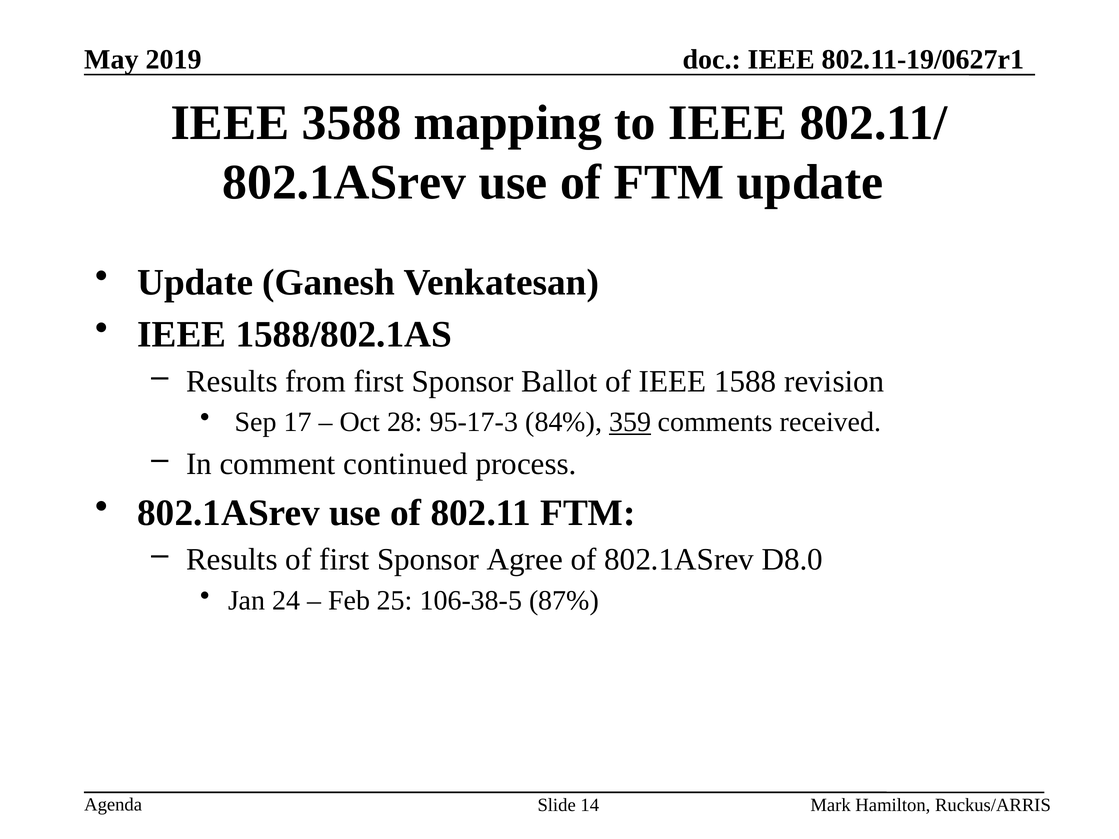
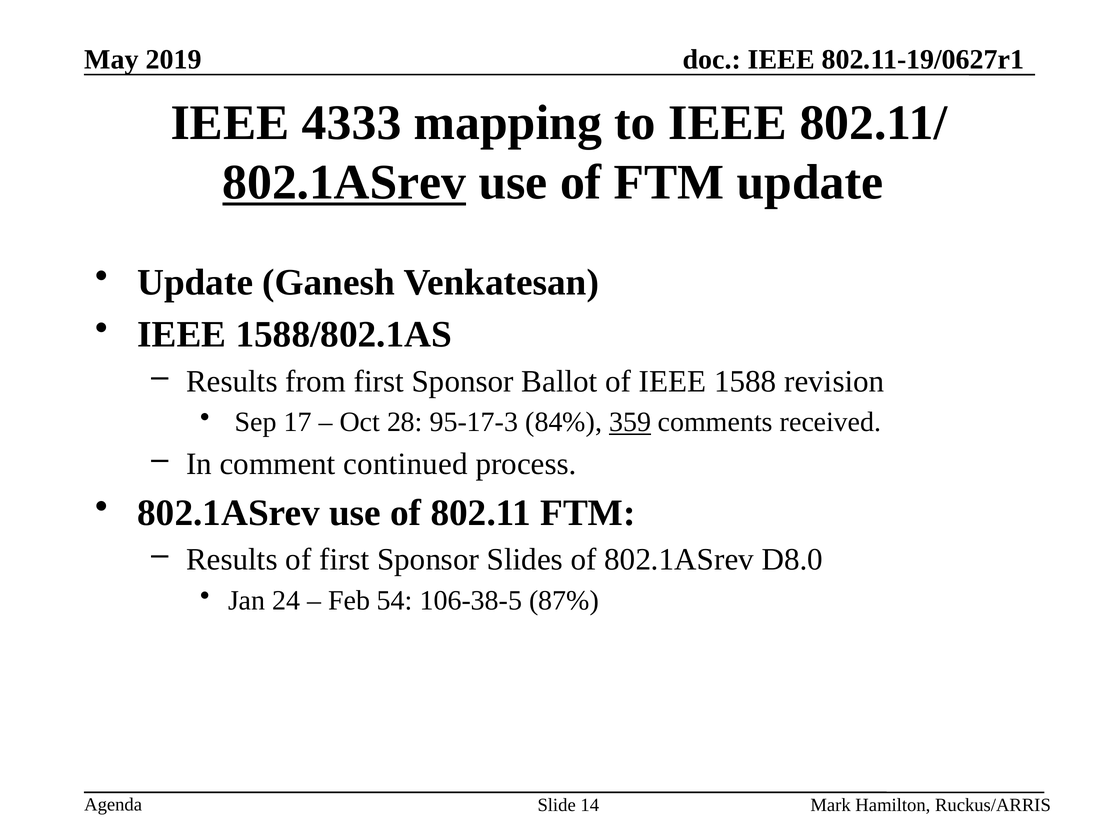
3588: 3588 -> 4333 (352, 123)
802.1ASrev underline: none -> present (344, 182)
Agree: Agree -> Slides (525, 560)
25: 25 -> 54 (395, 601)
